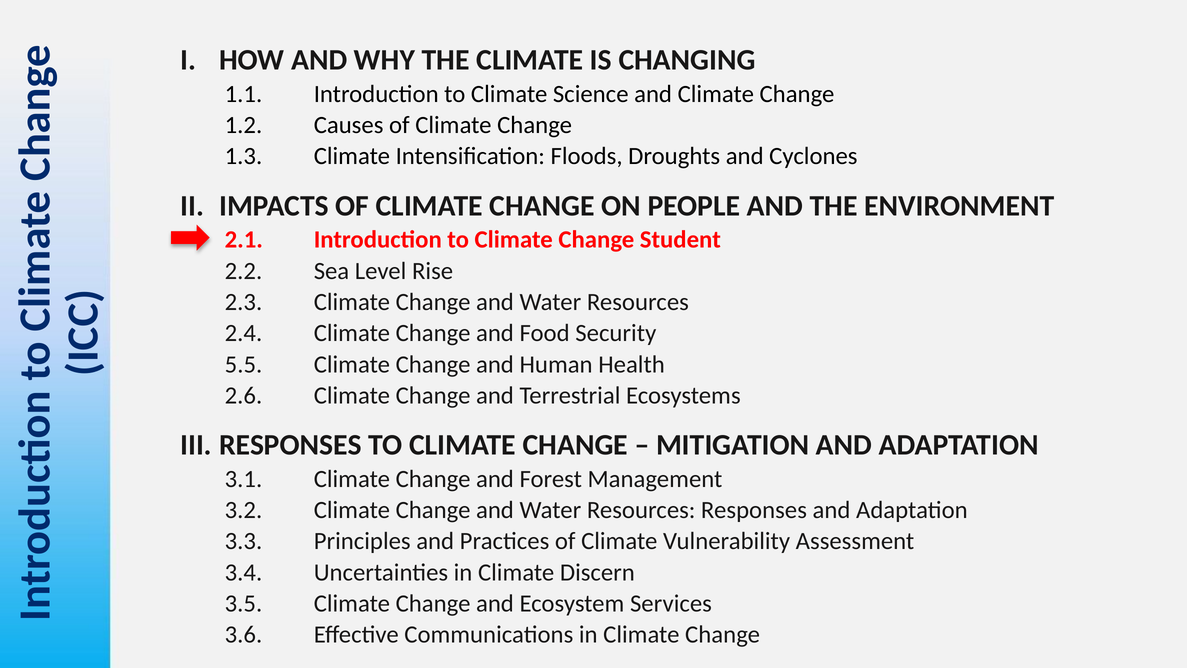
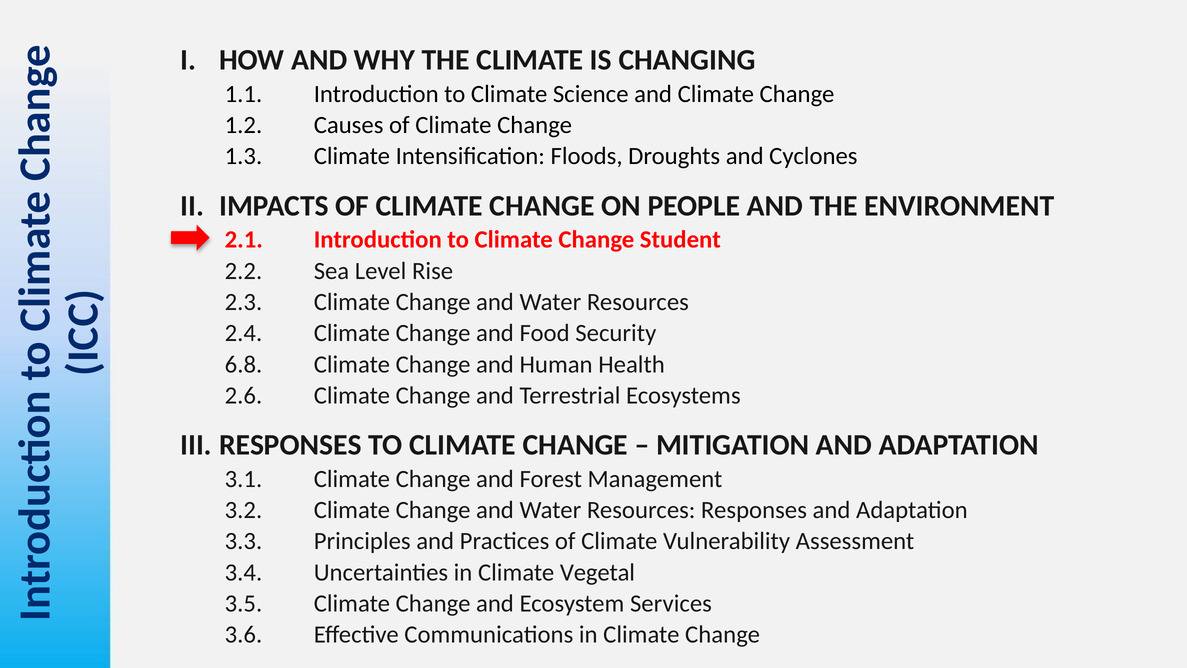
5.5: 5.5 -> 6.8 (243, 364)
Discern: Discern -> Vegetal (597, 572)
